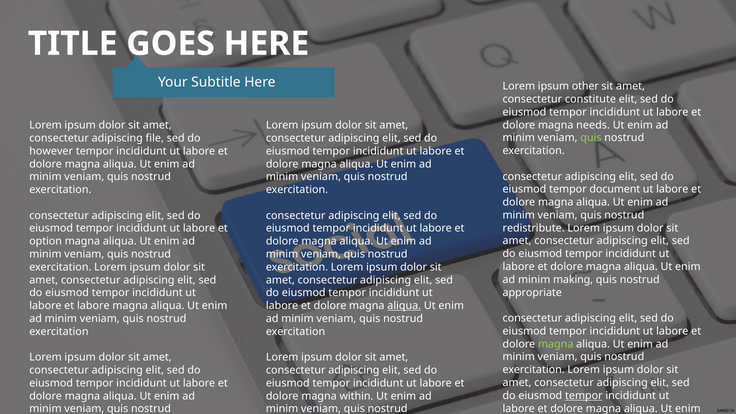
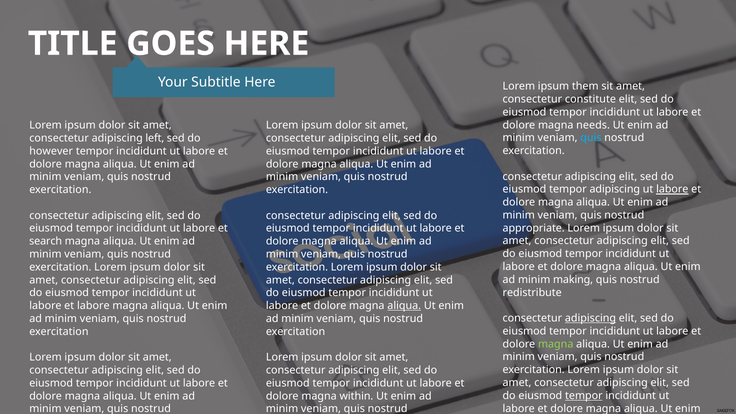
other: other -> them (585, 86)
quis colour: light green -> light blue (591, 138)
file: file -> left (155, 138)
tempor document: document -> adipiscing (615, 189)
labore underline: none -> present (672, 189)
redistribute: redistribute -> appropriate (534, 228)
option: option -> search (46, 241)
appropriate: appropriate -> redistribute (532, 292)
adipiscing underline: none -> present (590, 318)
